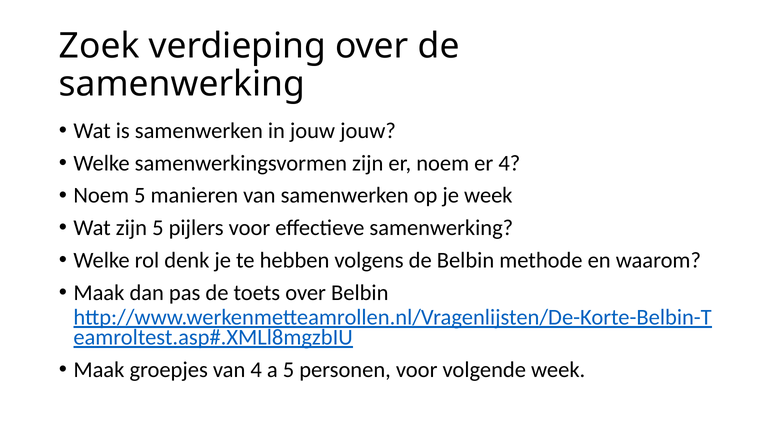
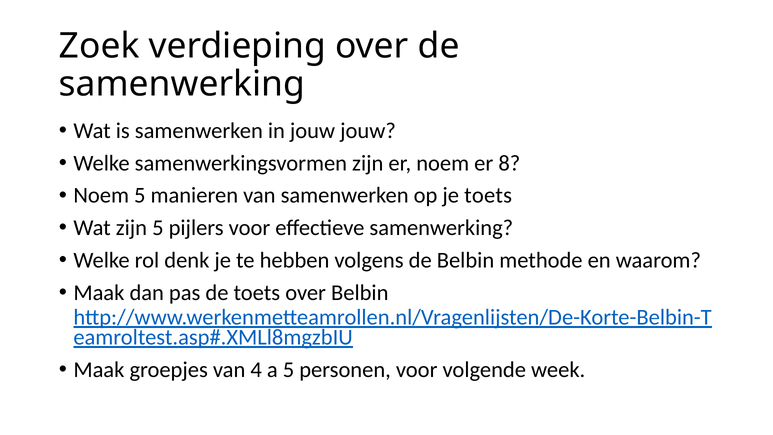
er 4: 4 -> 8 (509, 163)
je week: week -> toets (488, 195)
